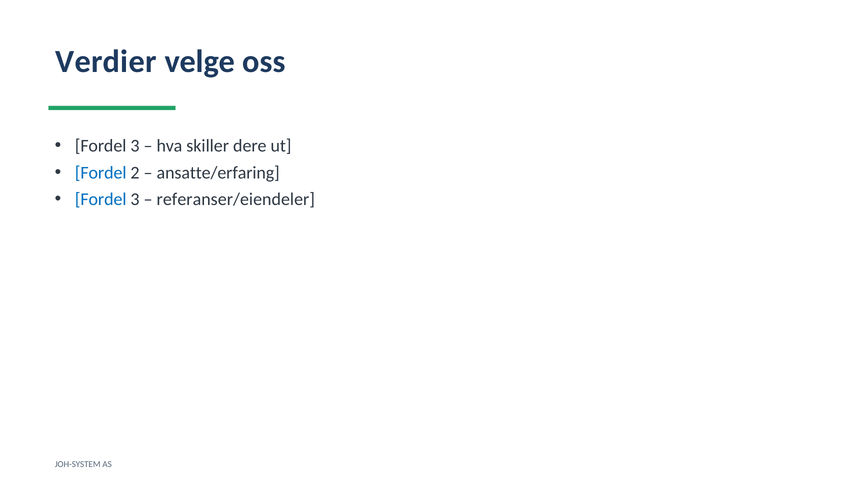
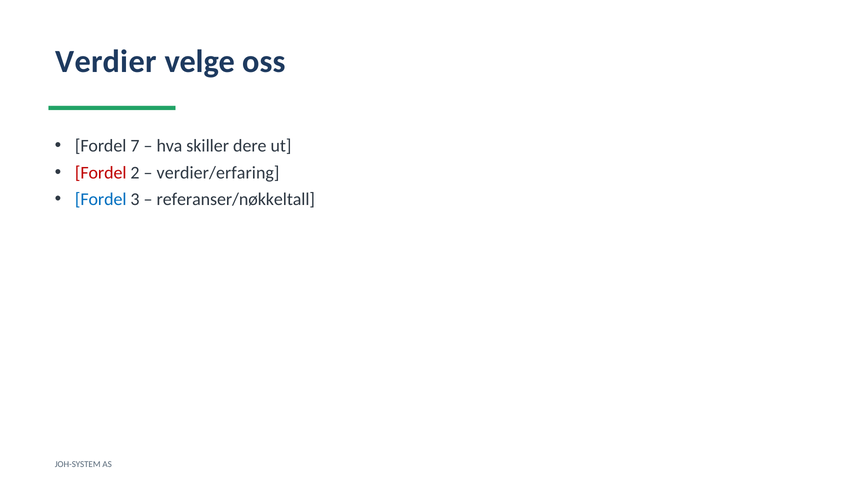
3: 3 -> 7 (135, 146)
Fordel colour: blue -> red (101, 173)
ansatte/erfaring: ansatte/erfaring -> verdier/erfaring (218, 173)
referanser/eiendeler: referanser/eiendeler -> referanser/nøkkeltall (236, 200)
